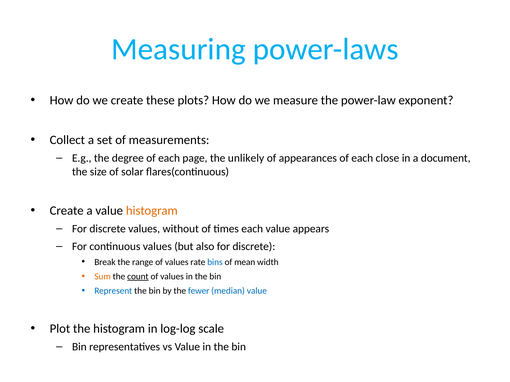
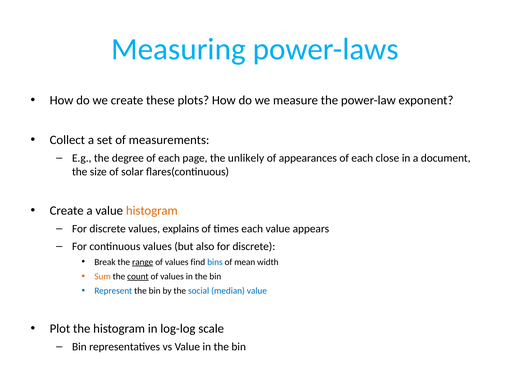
without: without -> explains (181, 229)
range underline: none -> present (143, 262)
rate: rate -> find (198, 262)
fewer: fewer -> social (199, 291)
